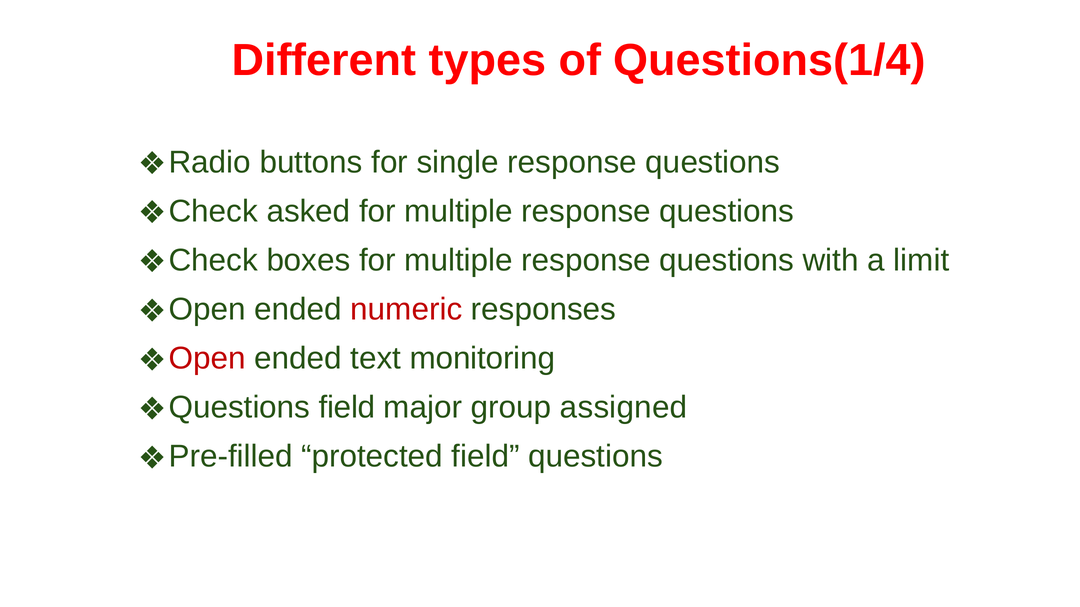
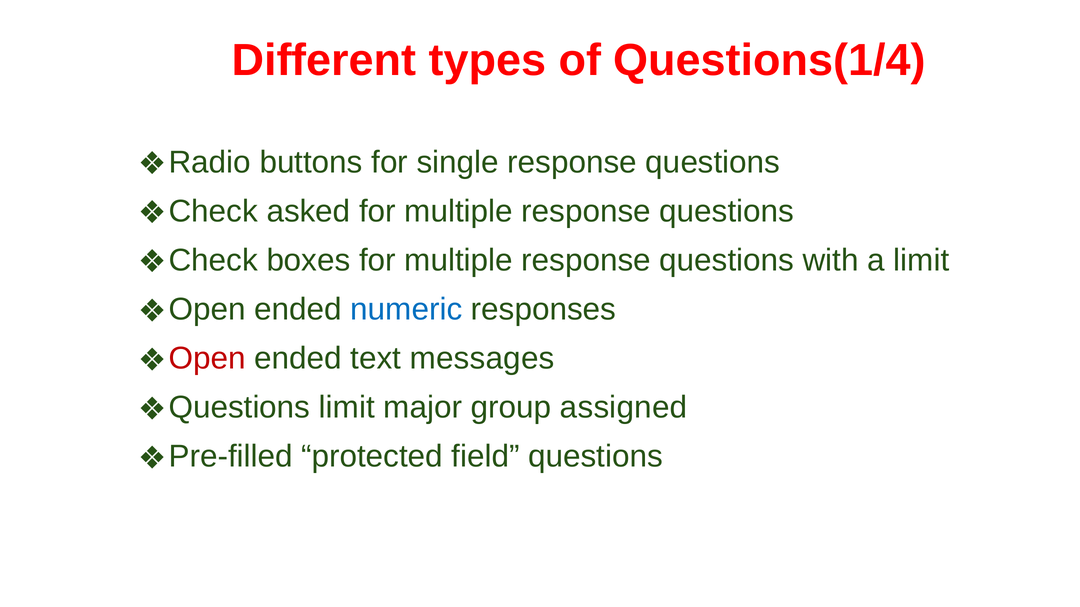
numeric colour: red -> blue (406, 310)
monitoring: monitoring -> messages (482, 359)
Questions field: field -> limit (347, 408)
